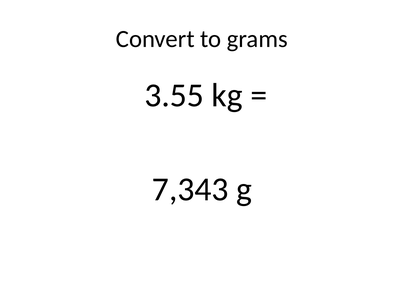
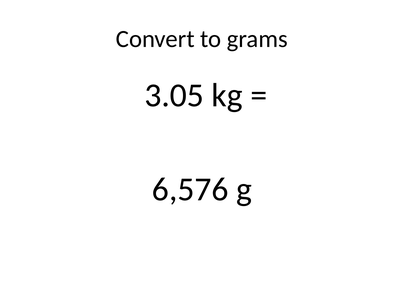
3.55: 3.55 -> 3.05 (174, 95)
7,343: 7,343 -> 6,576 (190, 190)
